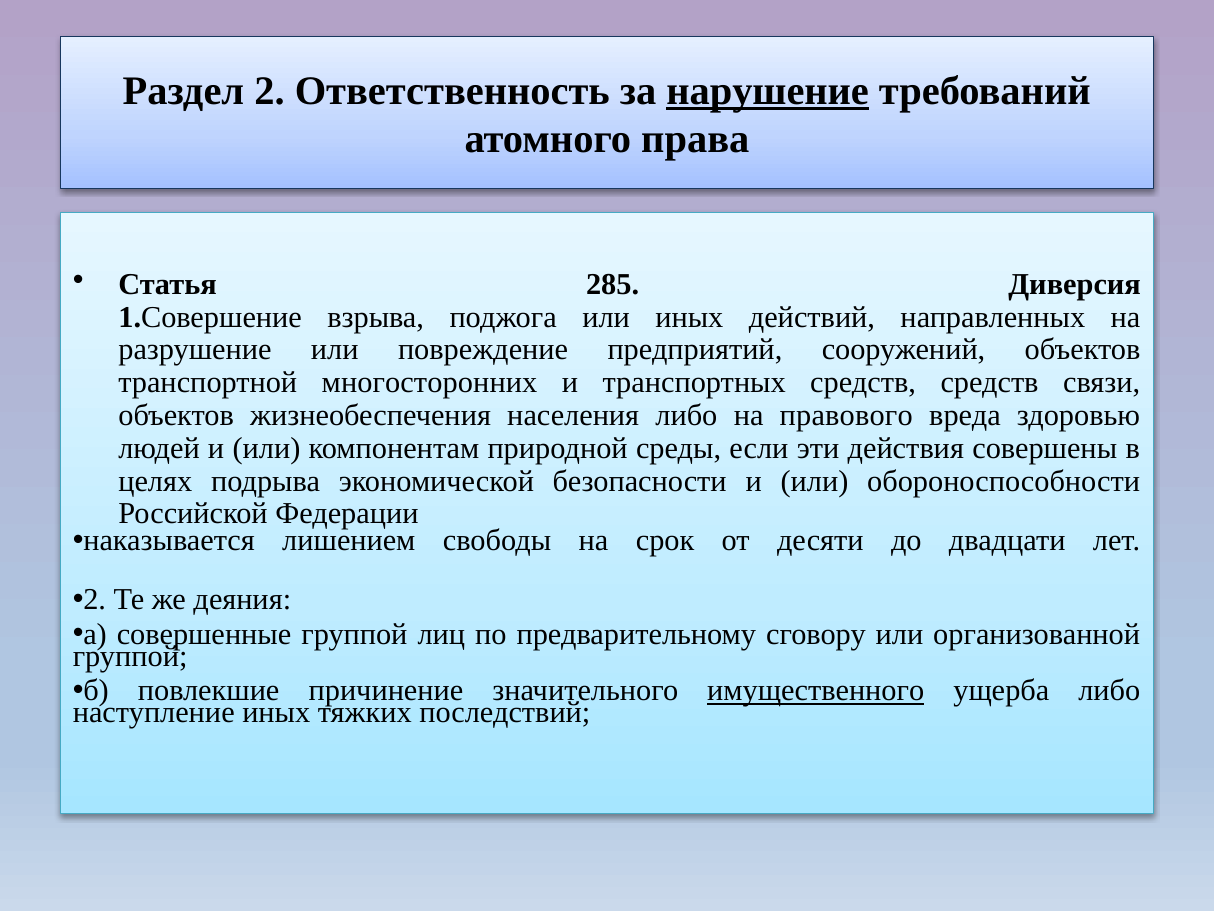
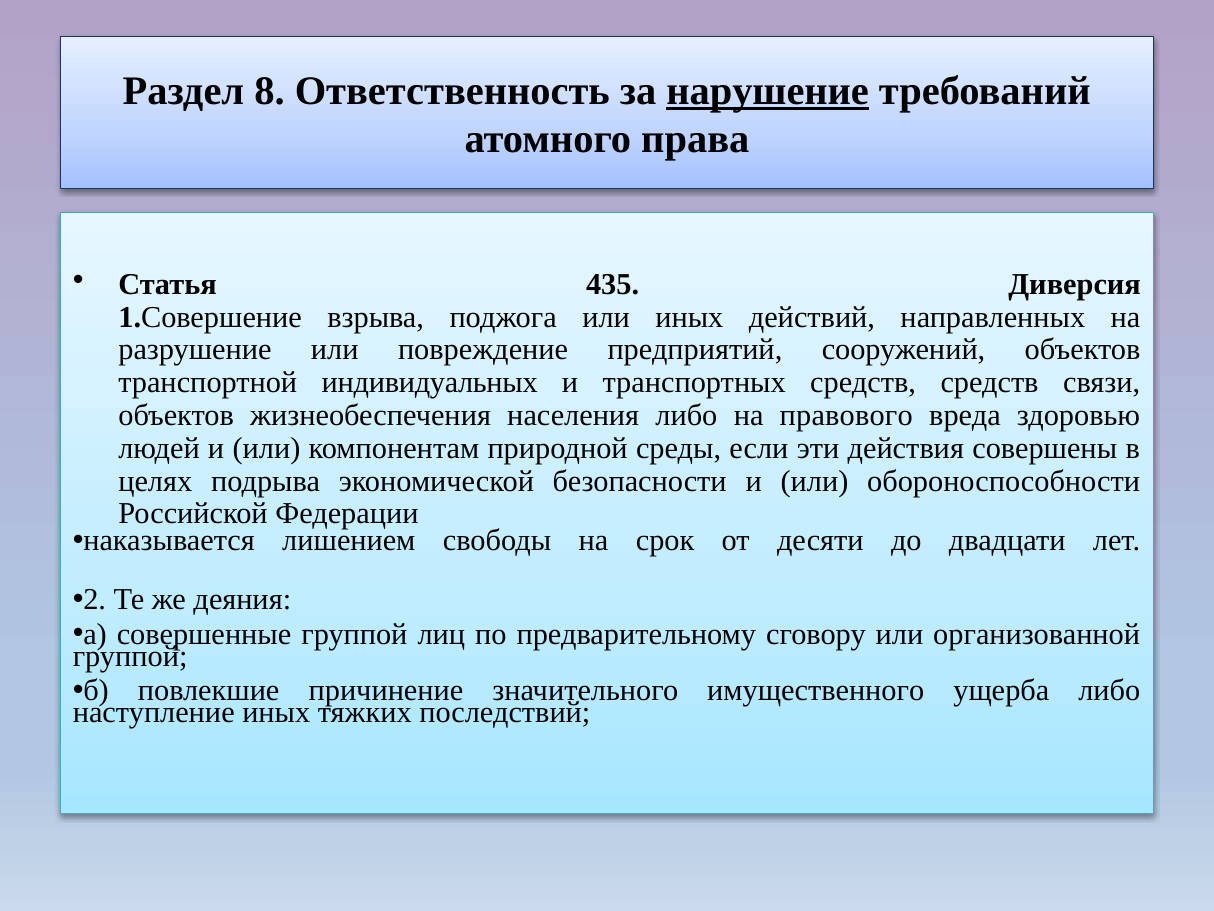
2: 2 -> 8 (270, 91)
285: 285 -> 435 (613, 284)
многосторонних: многосторонних -> индивидуальных (430, 382)
имущественного underline: present -> none (816, 690)
